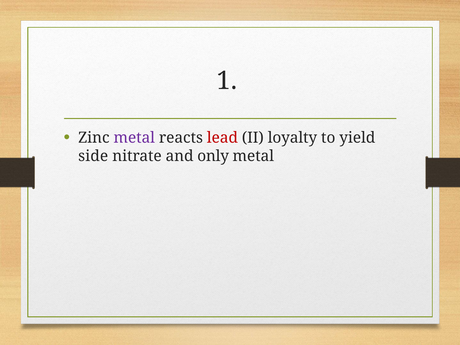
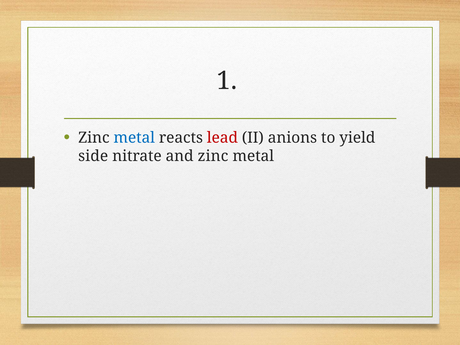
metal colour: purple -> blue (134, 138)
loyalty: loyalty -> anions (292, 138)
and only: only -> zinc (213, 156)
